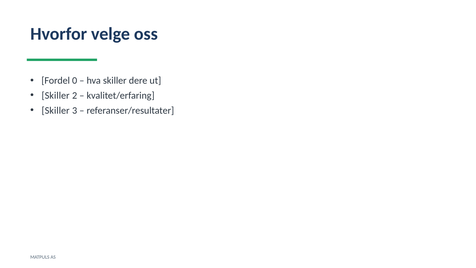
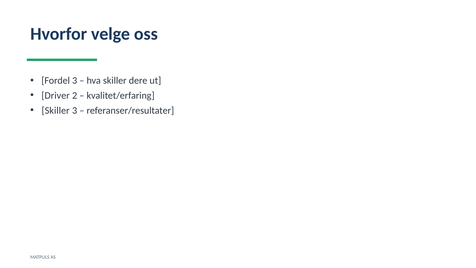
Fordel 0: 0 -> 3 (75, 81)
Skiller: Skiller -> Driver (56, 96)
